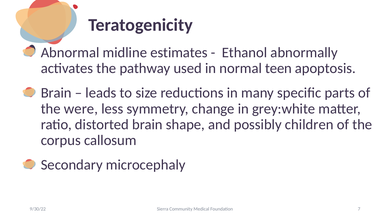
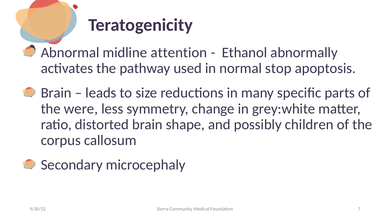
estimates: estimates -> attention (179, 53)
teen: teen -> stop (278, 68)
